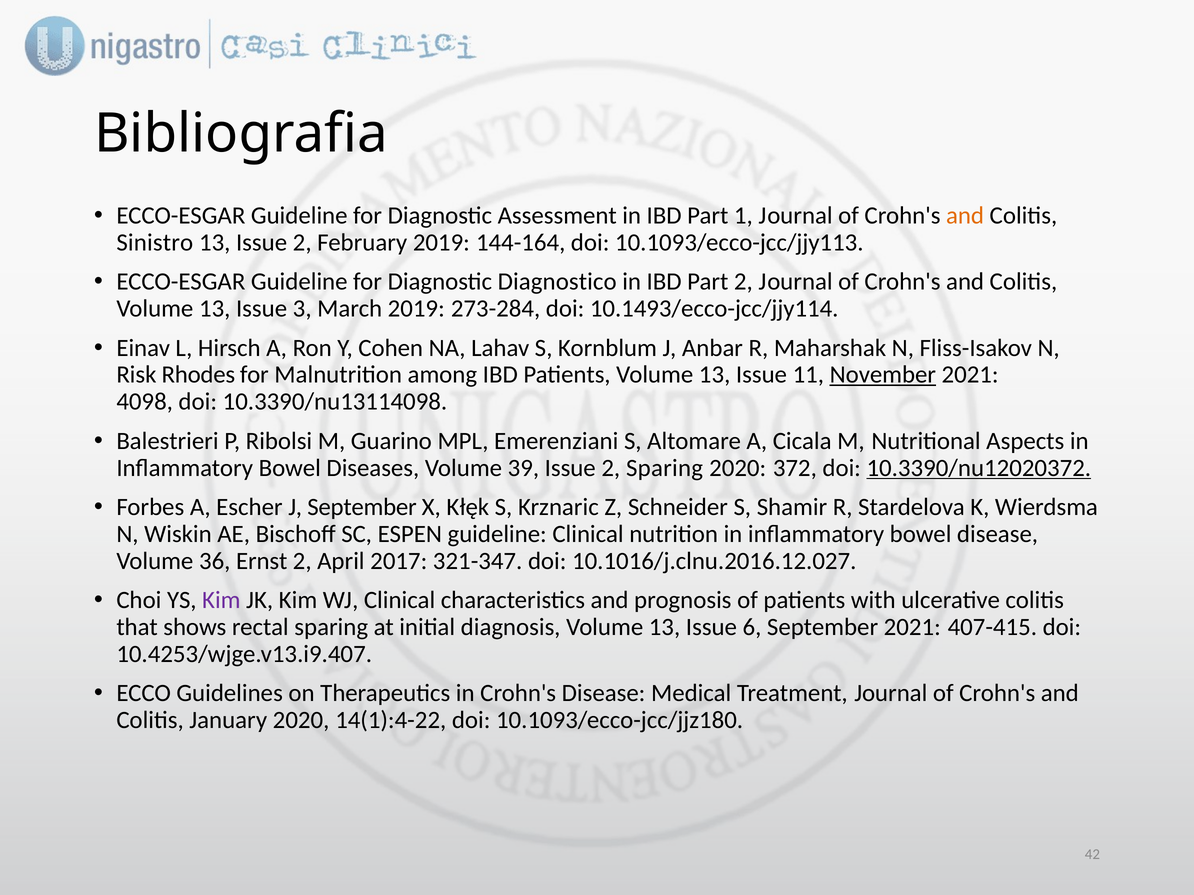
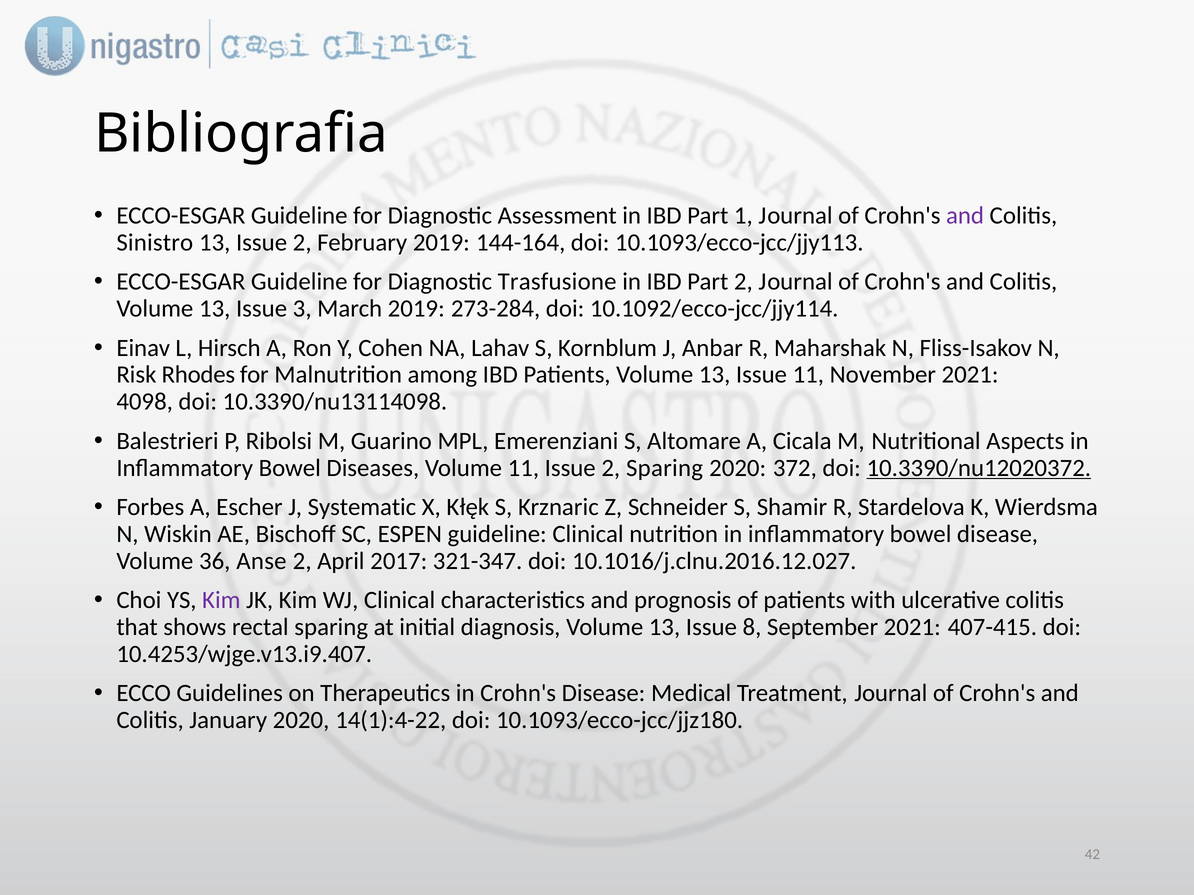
and colour: orange -> purple (965, 216)
Diagnostico: Diagnostico -> Trasfusione (557, 282)
10.1493/ecco-jcc/jjy114: 10.1493/ecco-jcc/jjy114 -> 10.1092/ecco-jcc/jjy114 (714, 309)
November underline: present -> none (883, 375)
Volume 39: 39 -> 11 (523, 468)
J September: September -> Systematic (362, 507)
Ernst: Ernst -> Anse (261, 561)
6: 6 -> 8 (752, 627)
